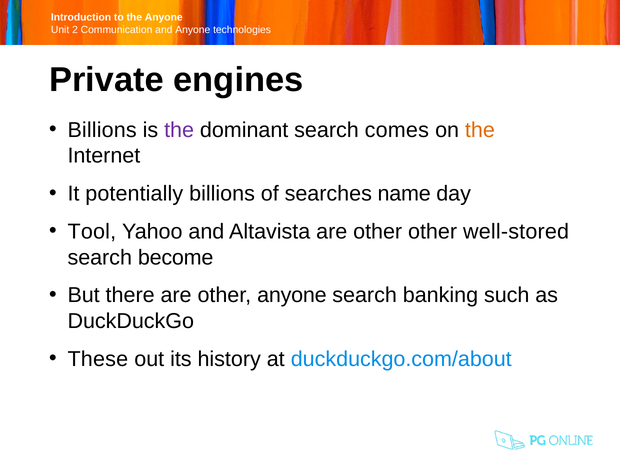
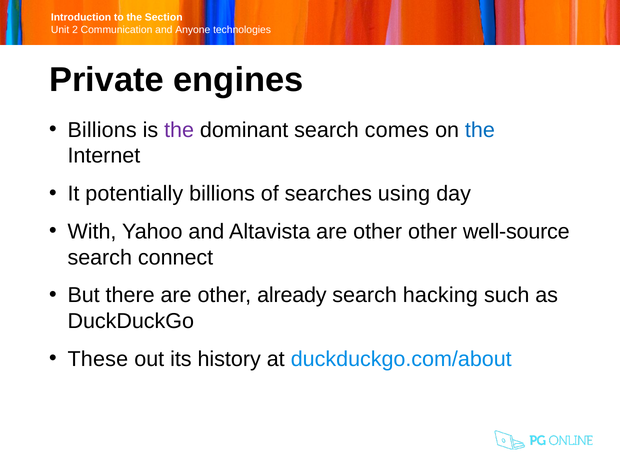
the Anyone: Anyone -> Section (164, 18)
the colour: orange -> blue (480, 130)
name: name -> using (404, 194)
Tool: Tool -> With (92, 232)
well-stored: well-stored -> well-source (516, 232)
become: become -> connect (176, 257)
other anyone: anyone -> already (292, 295)
banking: banking -> hacking (440, 295)
